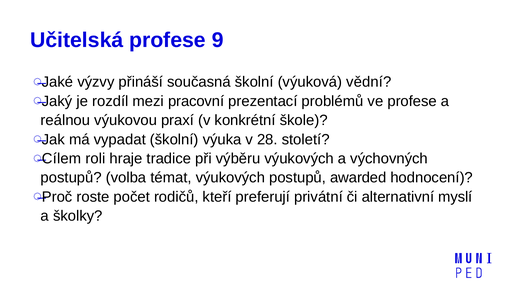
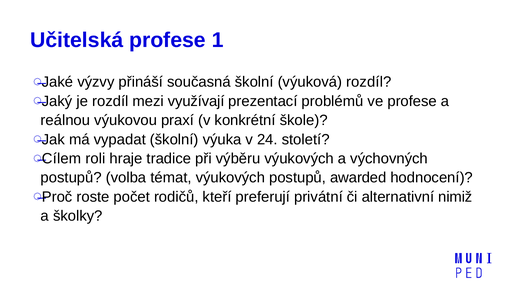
9: 9 -> 1 (218, 40)
výuková vědní: vědní -> rozdíl (369, 82)
pracovní: pracovní -> využívají (196, 101)
28: 28 -> 24 (267, 139)
myslí: myslí -> nimiž (455, 197)
